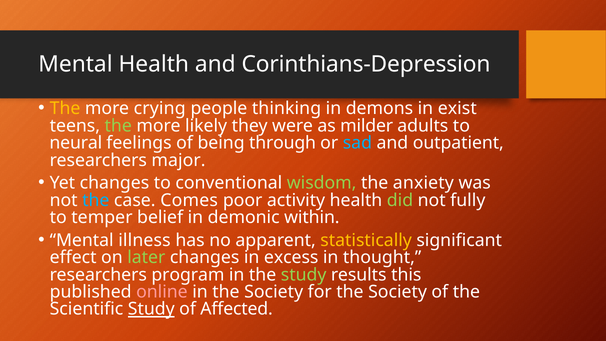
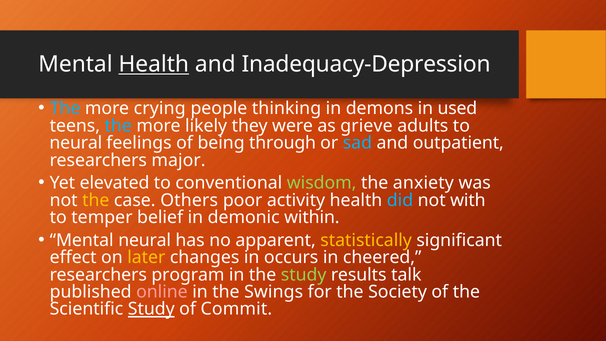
Health underline: none -> present (154, 64)
Corinthians-Depression: Corinthians-Depression -> Inadequacy-Depression (366, 64)
The colour: yellow -> light blue (65, 109)
exist: exist -> used (457, 109)
the colour: light green -> light blue (118, 126)
milder: milder -> grieve (366, 126)
Yet changes: changes -> elevated (115, 183)
the colour: light blue -> yellow (96, 200)
Comes: Comes -> Others (189, 200)
did colour: light green -> light blue (400, 200)
fully: fully -> with (468, 200)
Mental illness: illness -> neural (145, 240)
later colour: light green -> yellow (146, 257)
excess: excess -> occurs (291, 257)
thought: thought -> cheered (382, 257)
this: this -> talk (406, 275)
in the Society: Society -> Swings (274, 292)
Affected: Affected -> Commit (236, 309)
